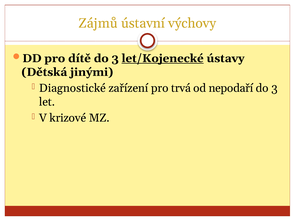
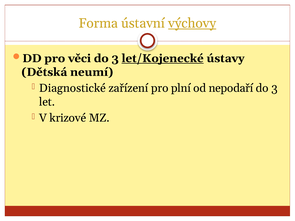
Zájmů: Zájmů -> Forma (98, 23)
výchovy underline: none -> present (192, 23)
dítě: dítě -> věci (80, 58)
jinými: jinými -> neumí (92, 72)
trvá: trvá -> plní (181, 88)
